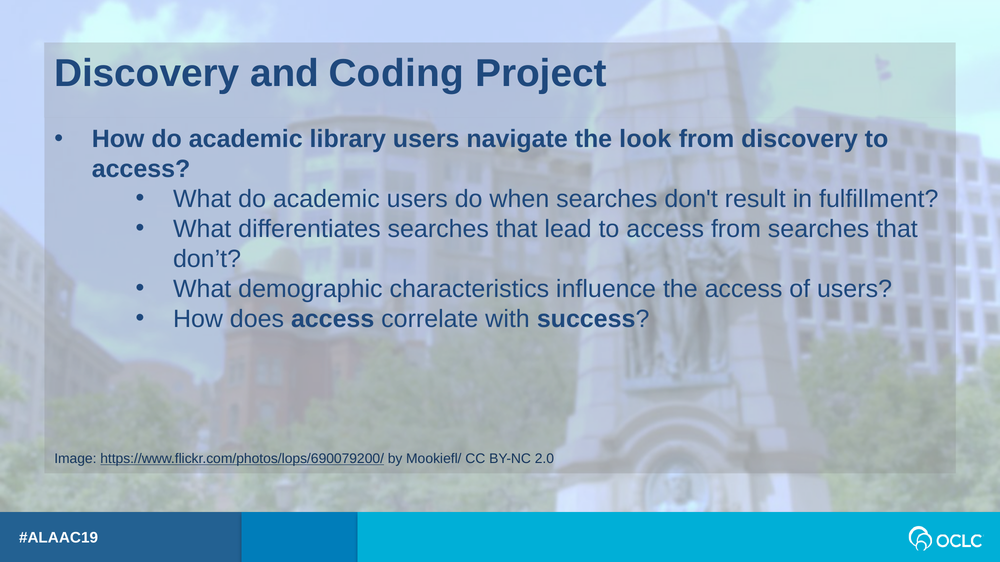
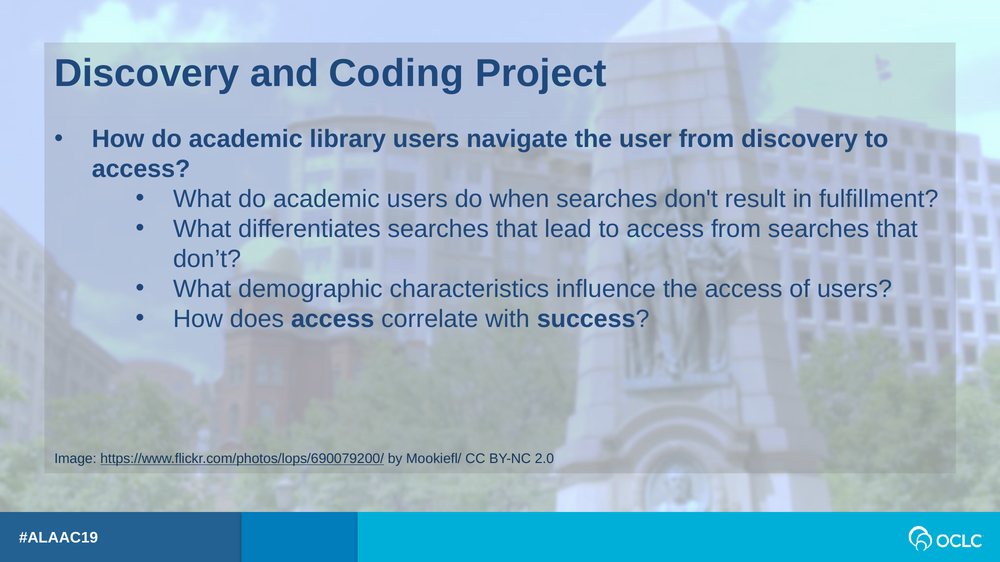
look: look -> user (645, 139)
